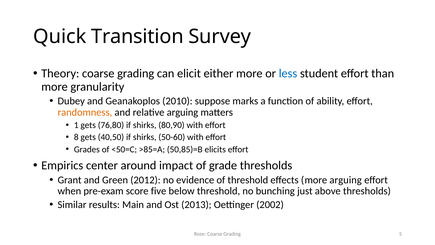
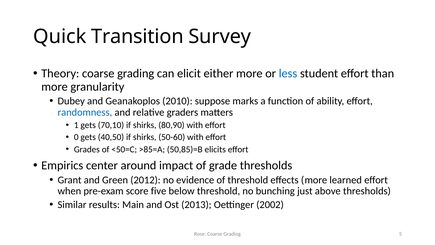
randomness colour: orange -> blue (85, 112)
relative arguing: arguing -> graders (182, 112)
76,80: 76,80 -> 70,10 (111, 125)
8: 8 -> 0 (76, 137)
more arguing: arguing -> learned (346, 180)
